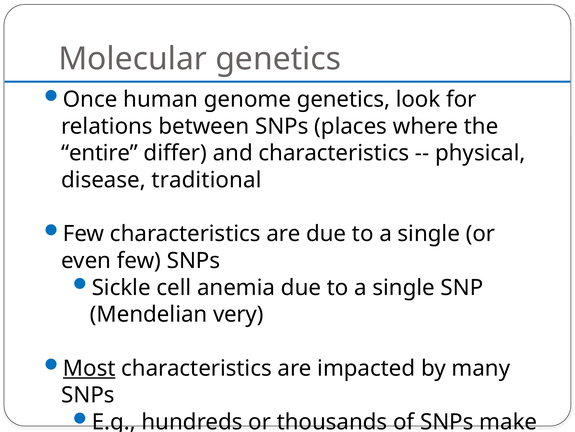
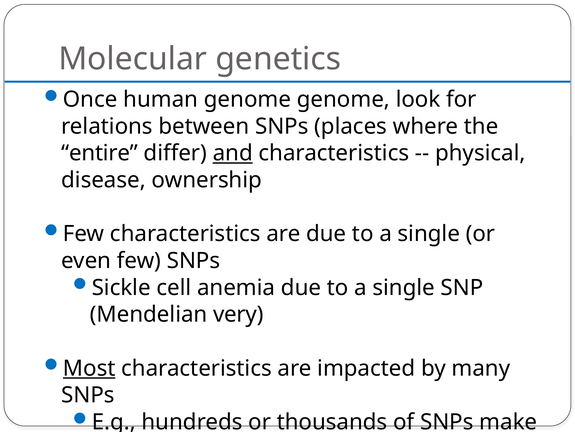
genome genetics: genetics -> genome (343, 99)
and underline: none -> present (233, 153)
traditional: traditional -> ownership (207, 180)
